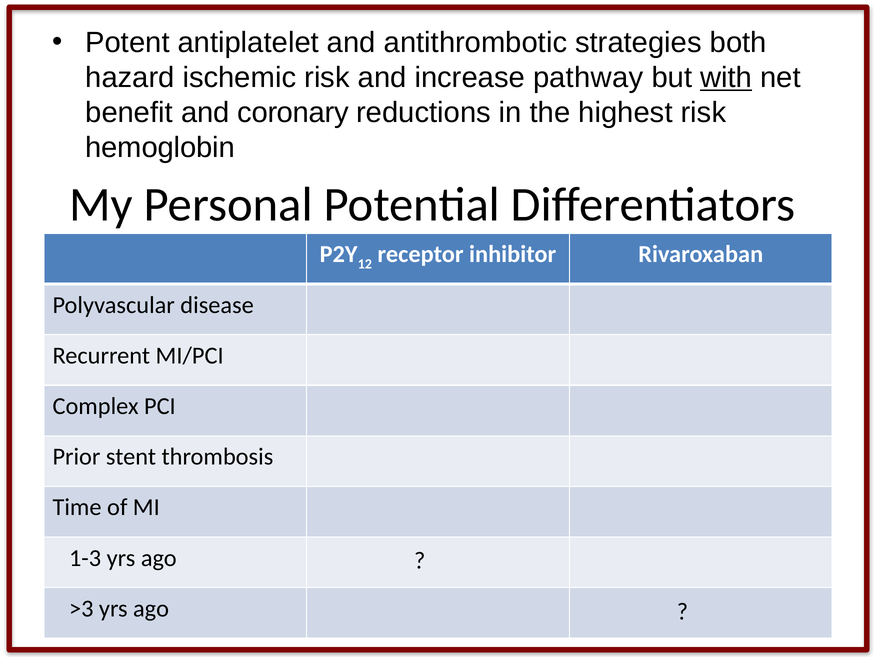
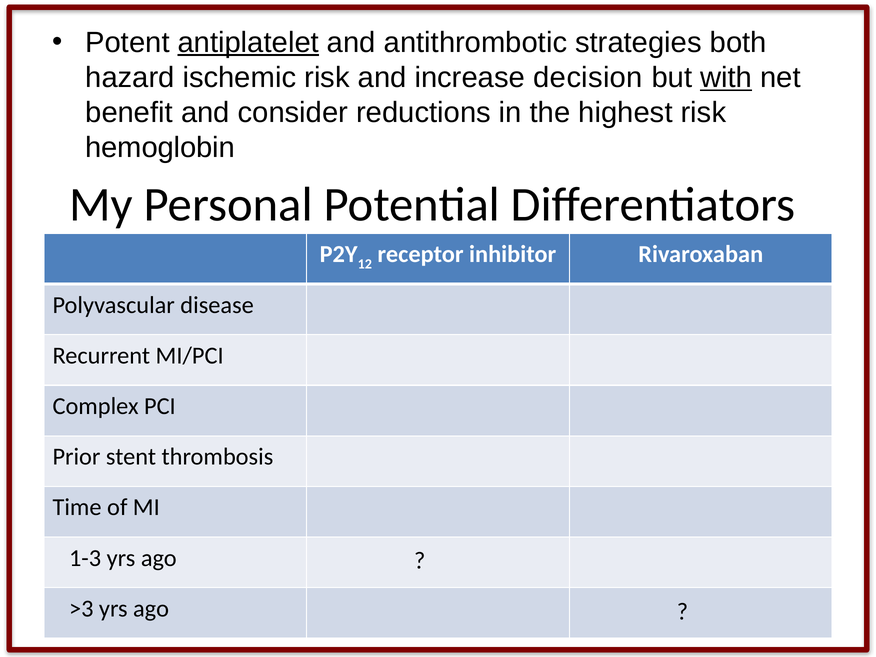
antiplatelet underline: none -> present (248, 43)
pathway: pathway -> decision (588, 78)
coronary: coronary -> consider (293, 113)
